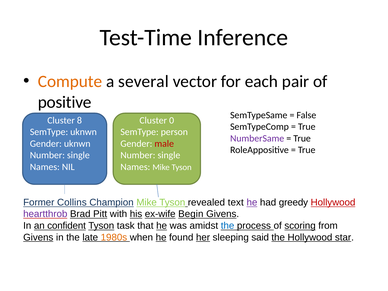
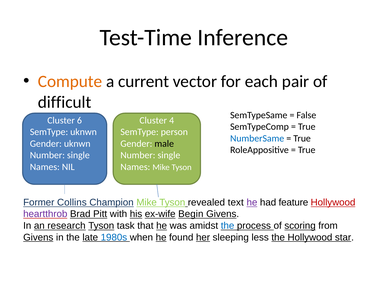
several: several -> current (144, 81)
positive: positive -> difficult (65, 102)
8: 8 -> 6 (79, 120)
0: 0 -> 4 (172, 120)
NumberSame colour: purple -> blue (257, 138)
male colour: red -> black (164, 144)
greedy: greedy -> feature (293, 202)
confident: confident -> research (66, 226)
1980s colour: orange -> blue (114, 237)
said: said -> less (260, 237)
